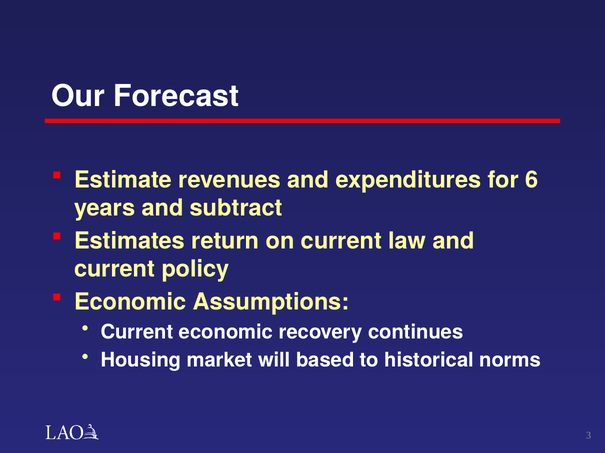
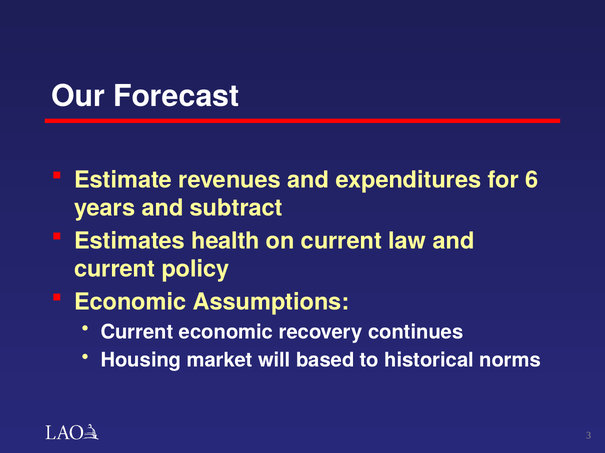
return: return -> health (225, 241)
